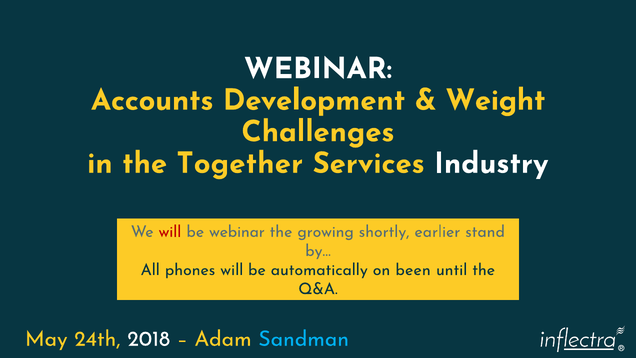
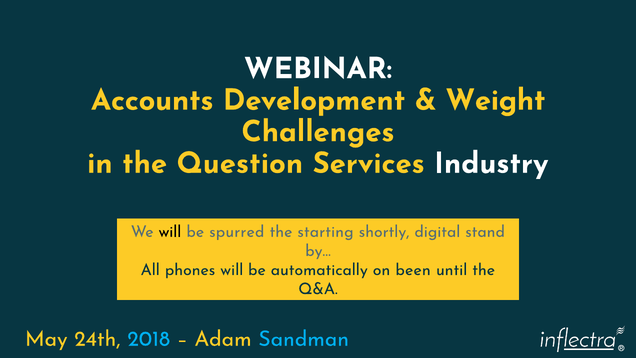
Together: Together -> Question (240, 163)
will colour: red -> black (170, 231)
be webinar: webinar -> spurred (237, 231)
growing: growing -> starting (325, 231)
earlier: earlier -> digital (437, 231)
2018 colour: white -> light blue (149, 339)
